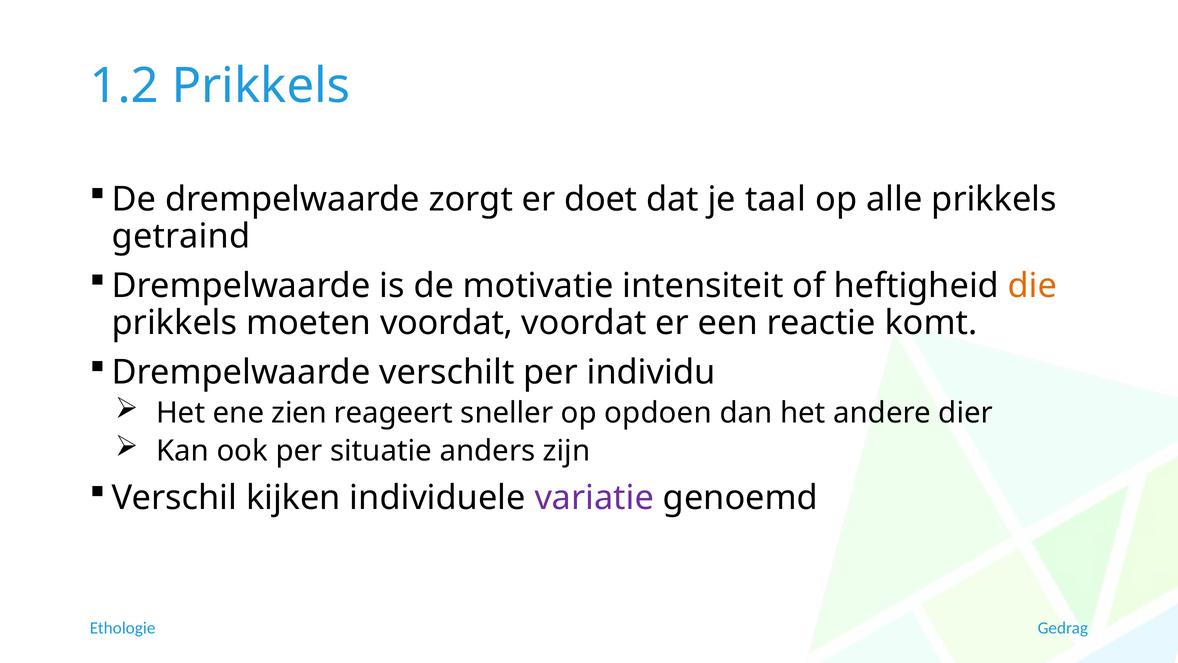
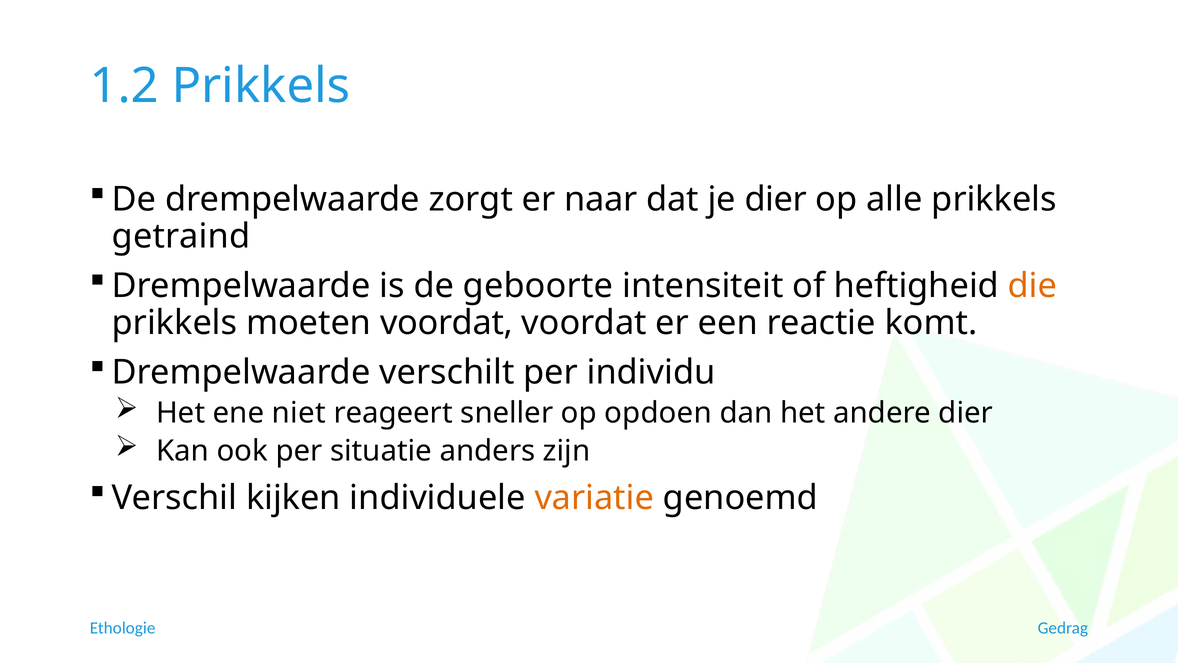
doet: doet -> naar (601, 199)
je taal: taal -> dier (776, 199)
motivatie: motivatie -> geboorte (538, 286)
zien: zien -> niet (299, 413)
variatie colour: purple -> orange (594, 497)
